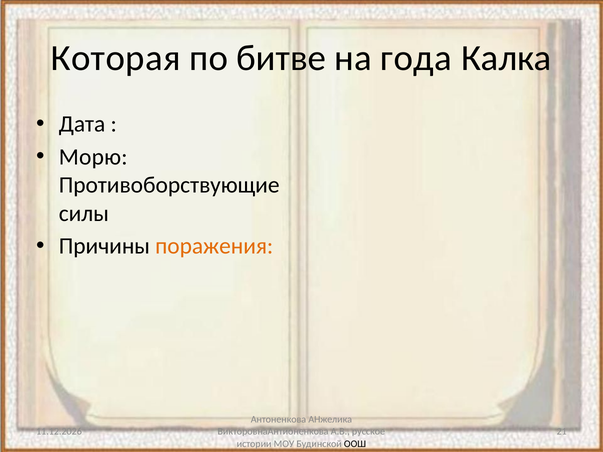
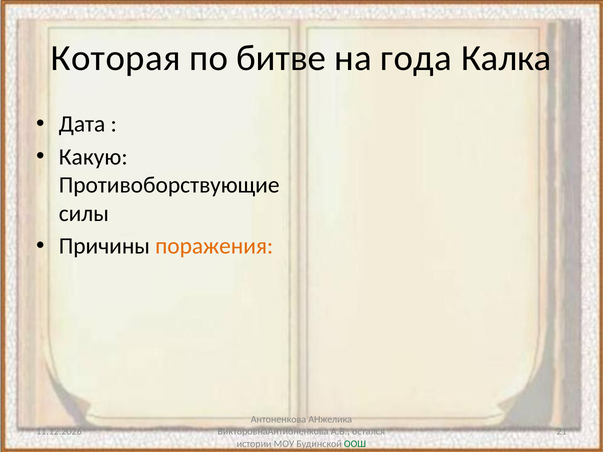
Морю: Морю -> Какую (93, 157)
русское: русское -> остался (368, 432)
ООШ colour: black -> green (355, 444)
